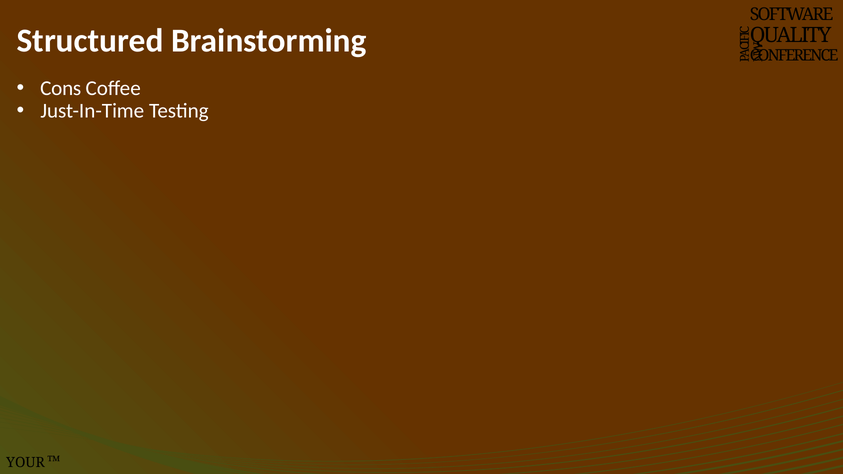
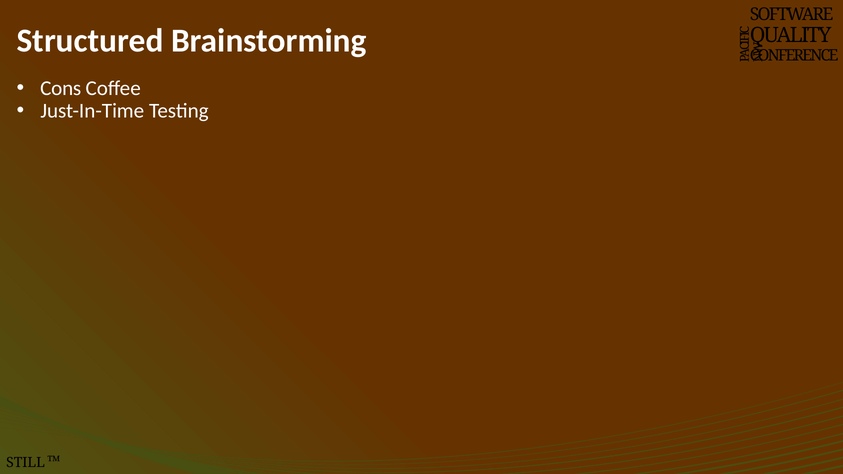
YOUR: YOUR -> STILL (26, 463)
